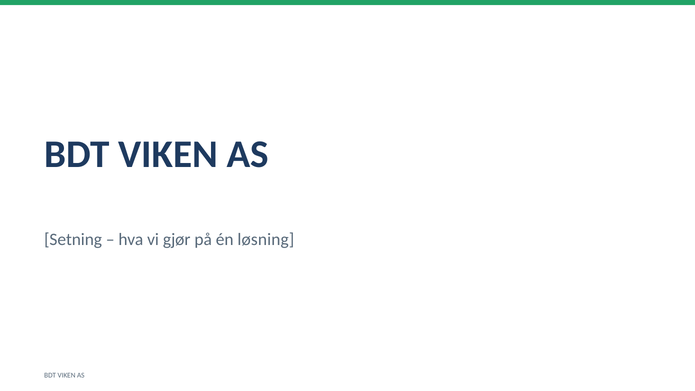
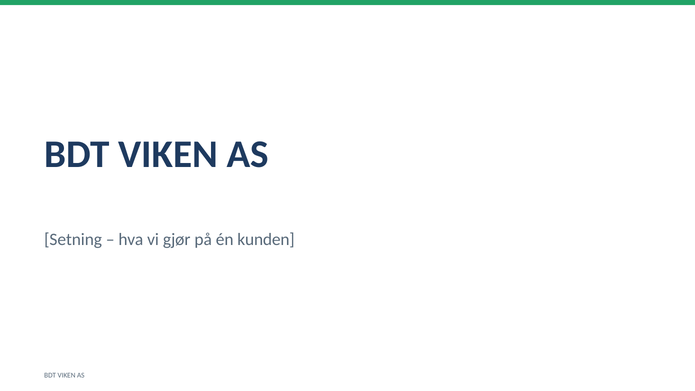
løsning: løsning -> kunden (266, 239)
